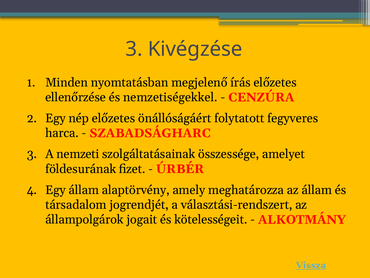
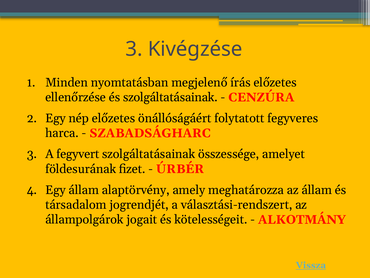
és nemzetiségekkel: nemzetiségekkel -> szolgáltatásainak (170, 97)
nemzeti: nemzeti -> fegyvert (78, 154)
